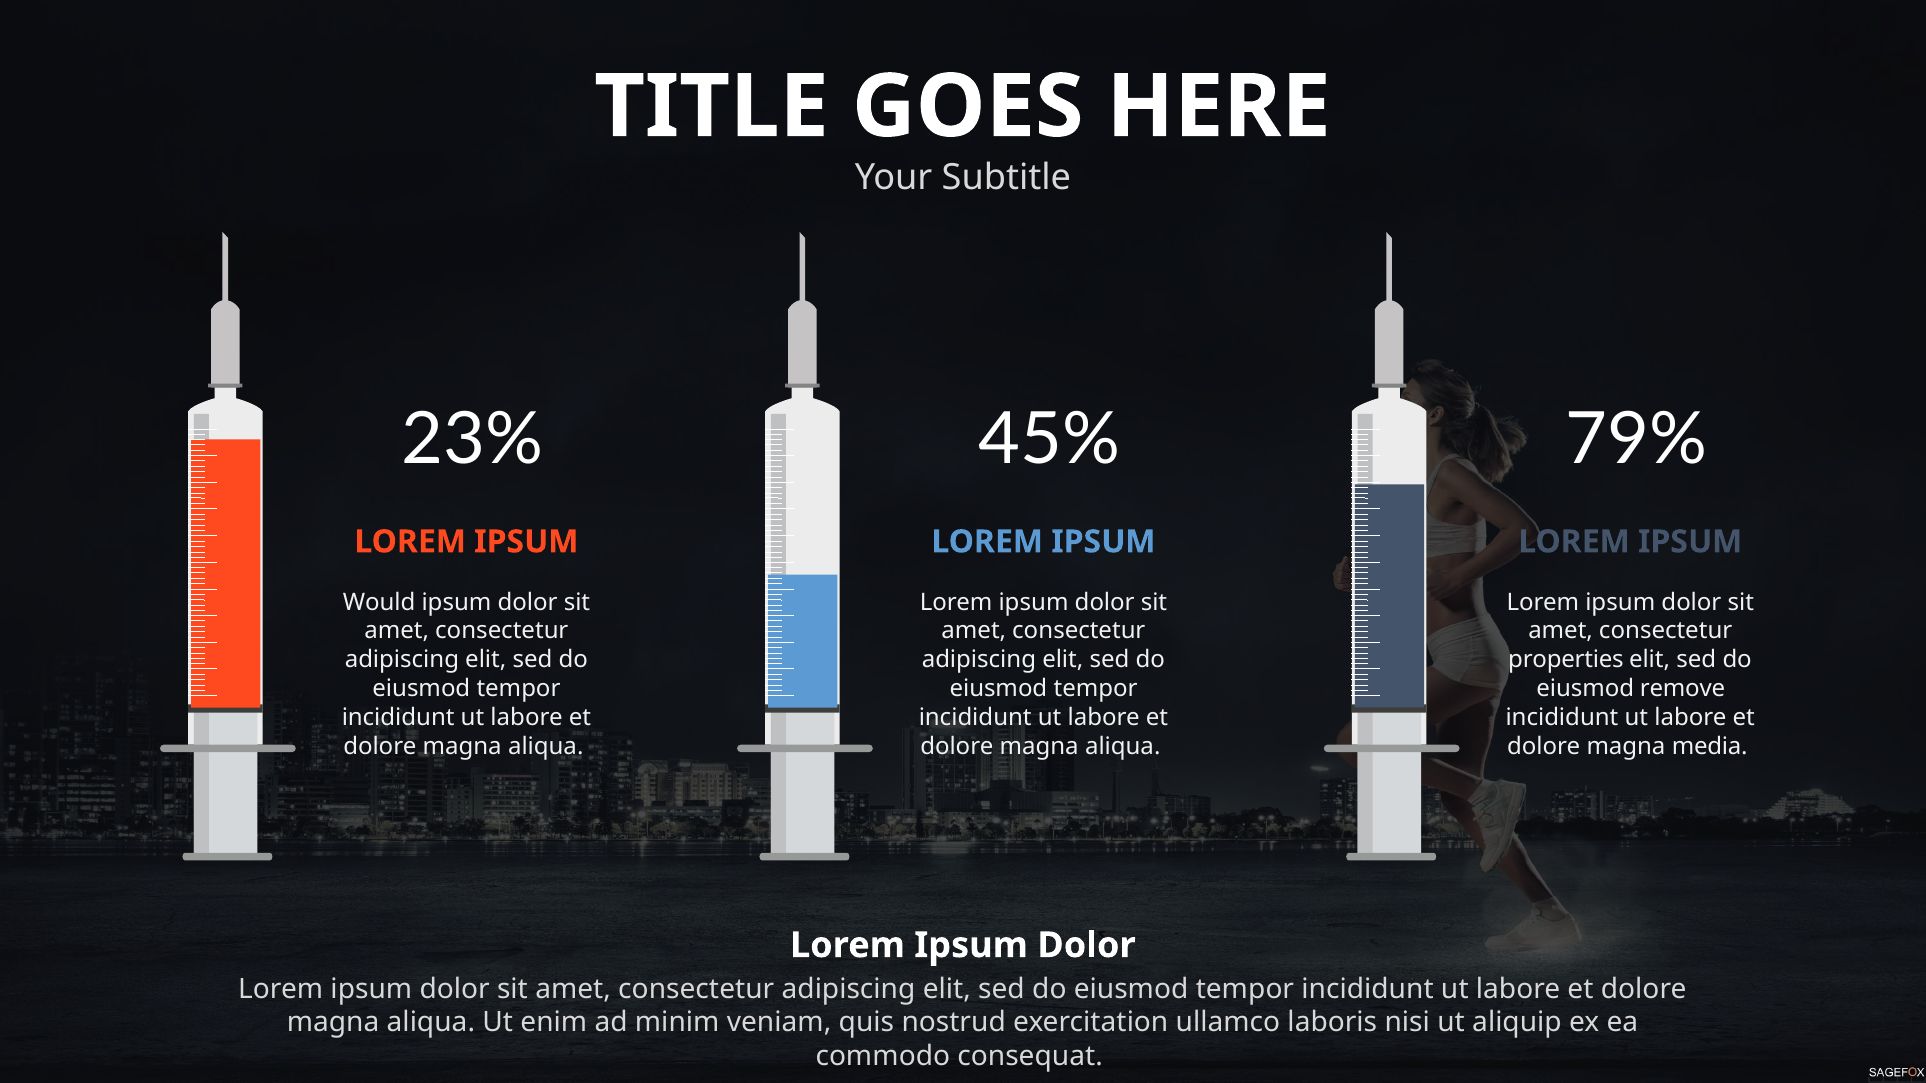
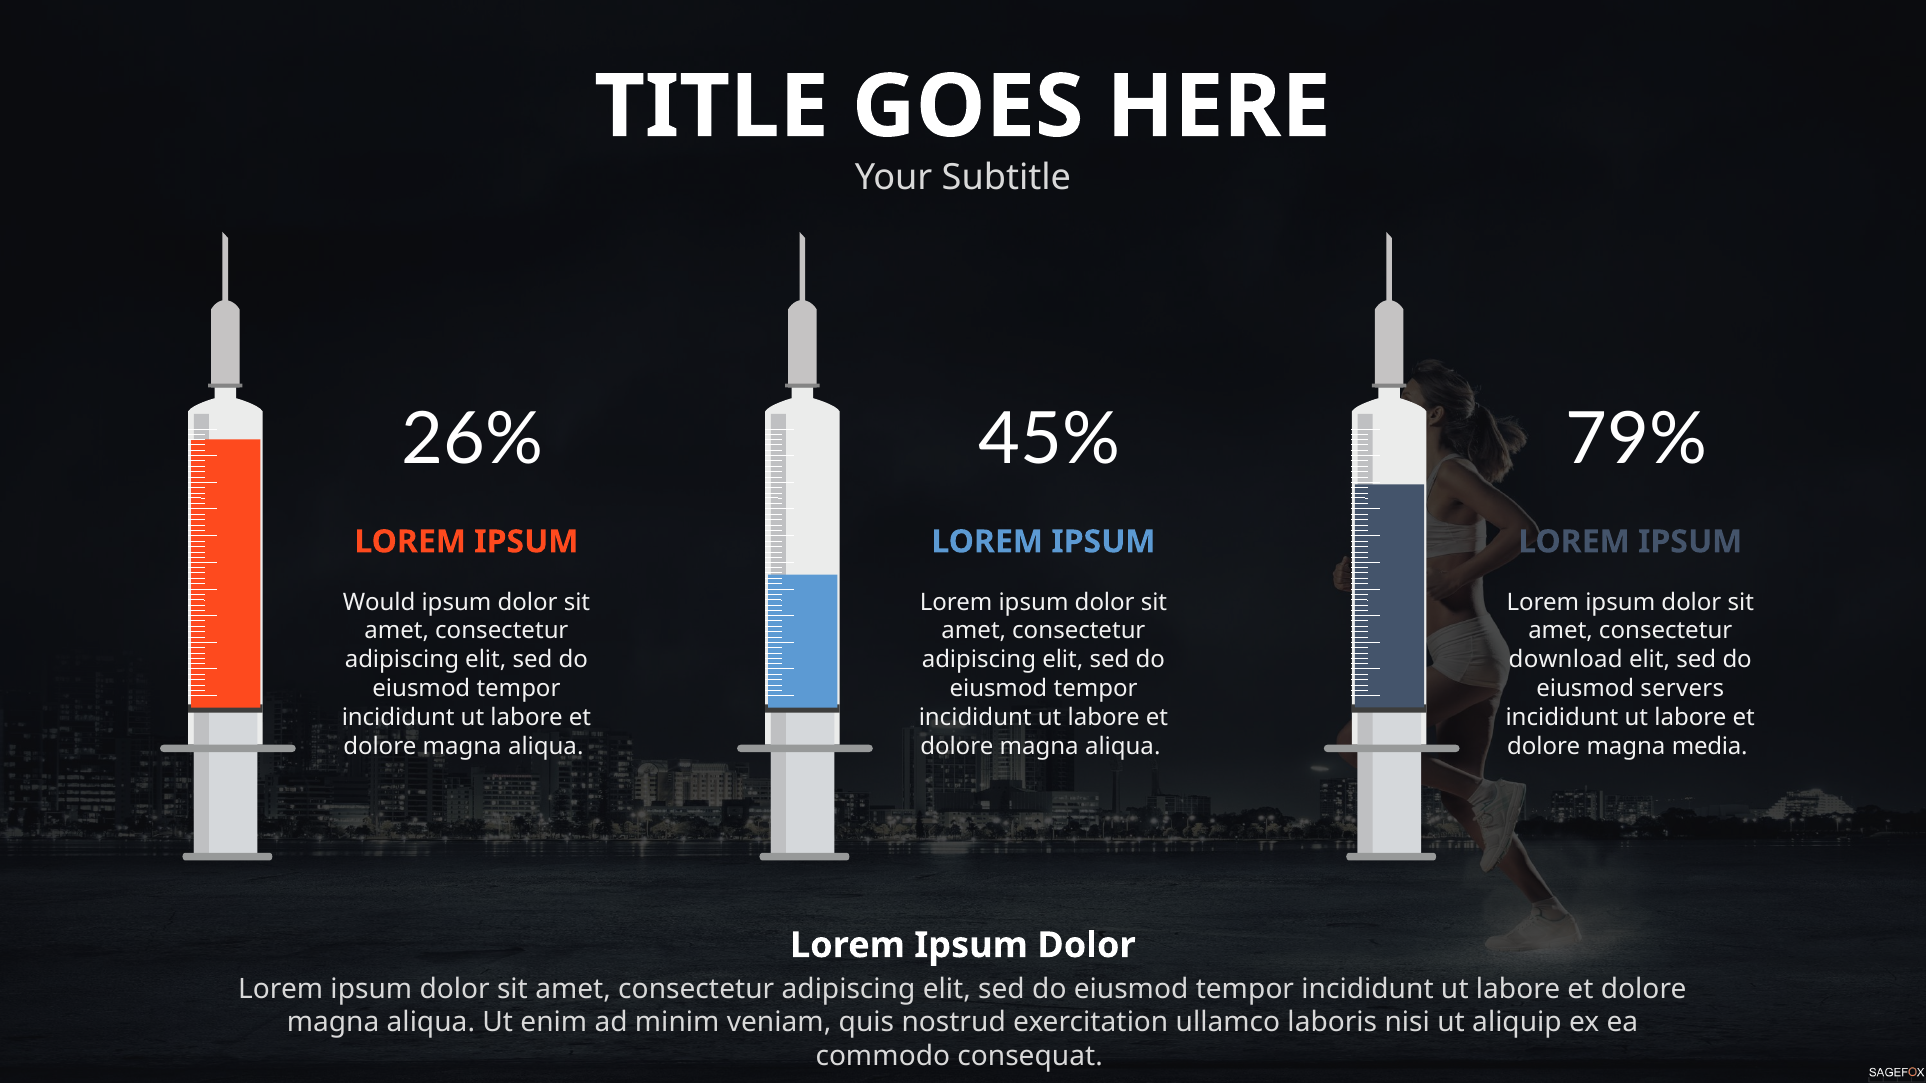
23%: 23% -> 26% (472, 440)
properties: properties -> download (1566, 660)
remove: remove -> servers (1682, 689)
